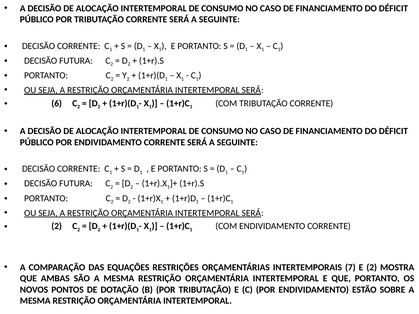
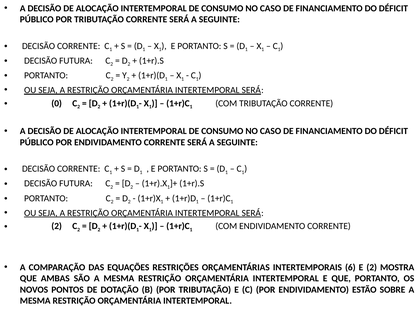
6: 6 -> 0 (57, 103)
7: 7 -> 6 (350, 268)
